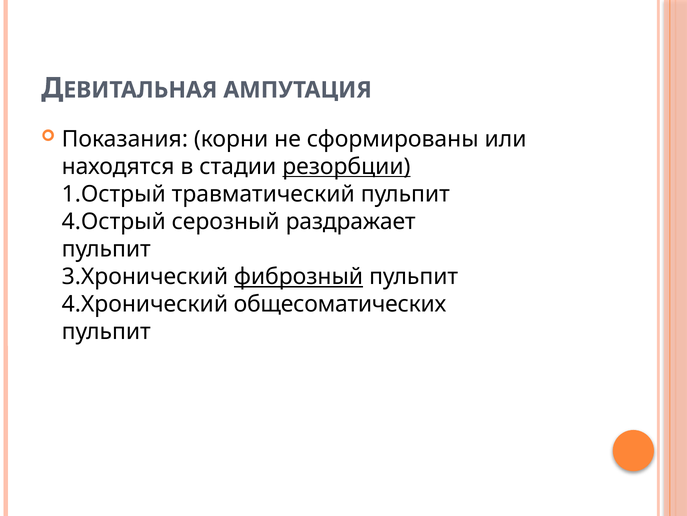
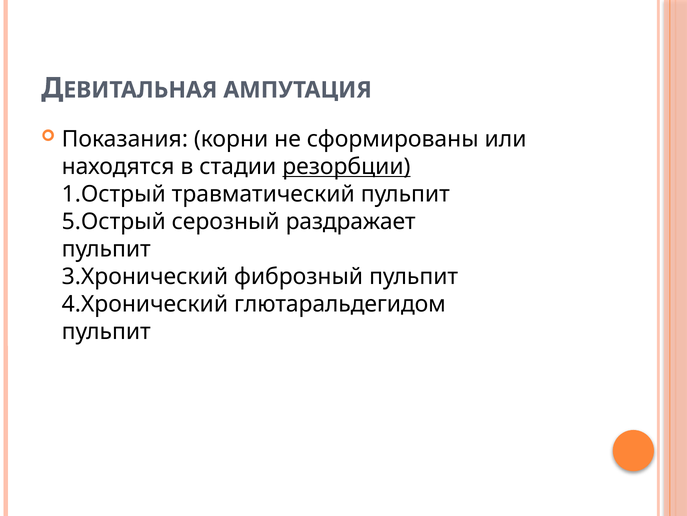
4.Острый: 4.Острый -> 5.Острый (114, 221)
фиброзный underline: present -> none (299, 276)
общесоматических: общесоматических -> глютаральдегидом (340, 304)
